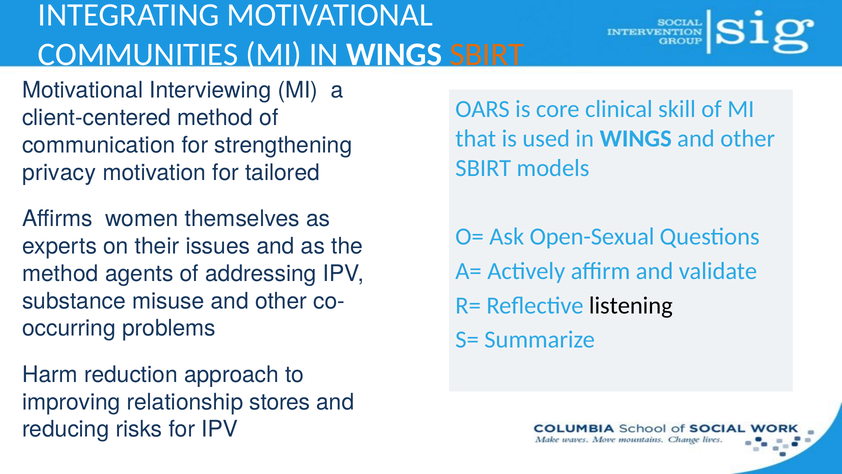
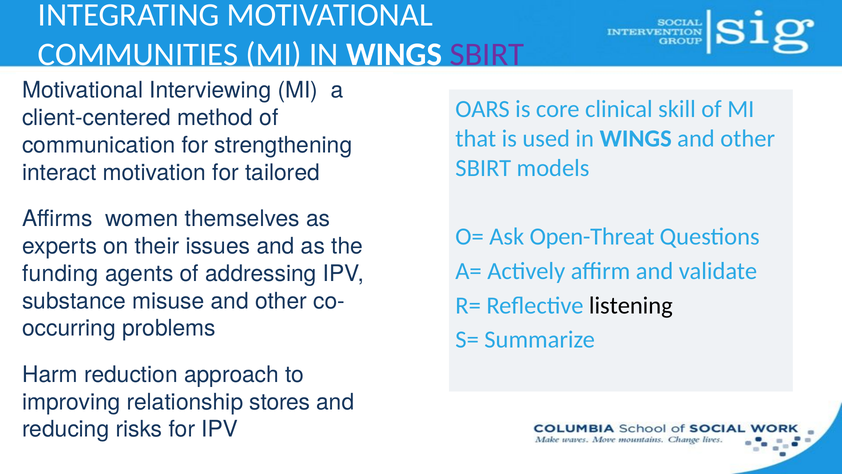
SBIRT colour: orange -> purple (487, 54)
privacy: privacy -> interact (59, 172)
Open-Sexual: Open-Sexual -> Open-Threat (592, 237)
method: method -> funding (60, 273)
